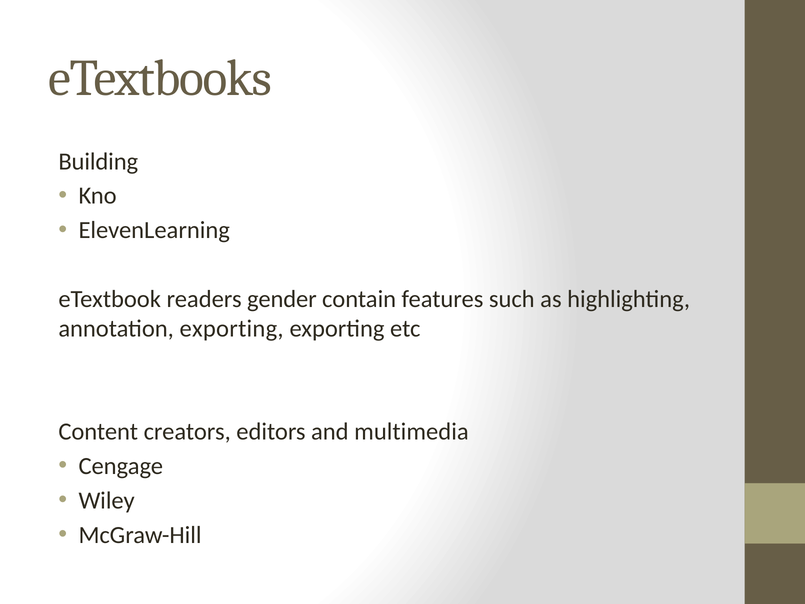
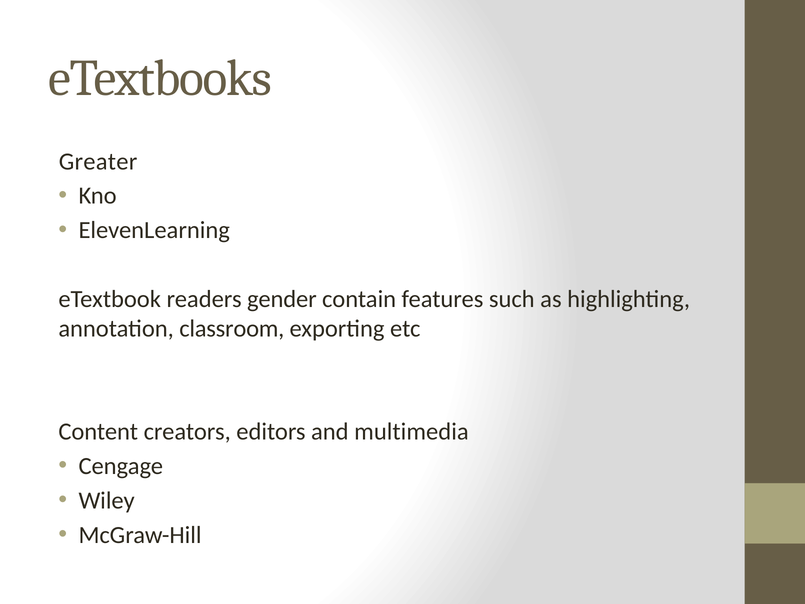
Building: Building -> Greater (98, 161)
annotation exporting: exporting -> classroom (232, 328)
